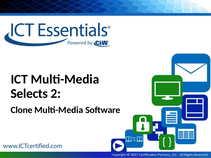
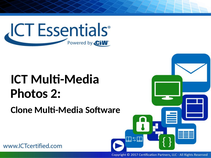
Selects: Selects -> Photos (29, 94)
